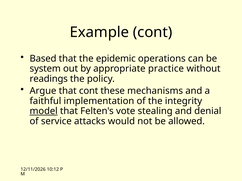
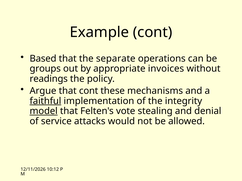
epidemic: epidemic -> separate (116, 59)
system: system -> groups (45, 69)
practice: practice -> invoices (166, 69)
faithful underline: none -> present (45, 101)
